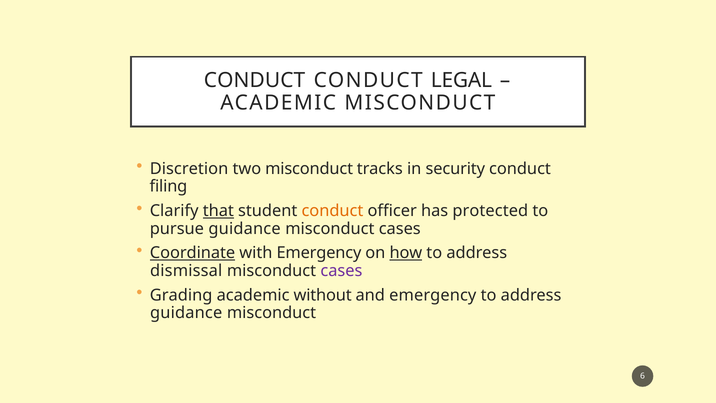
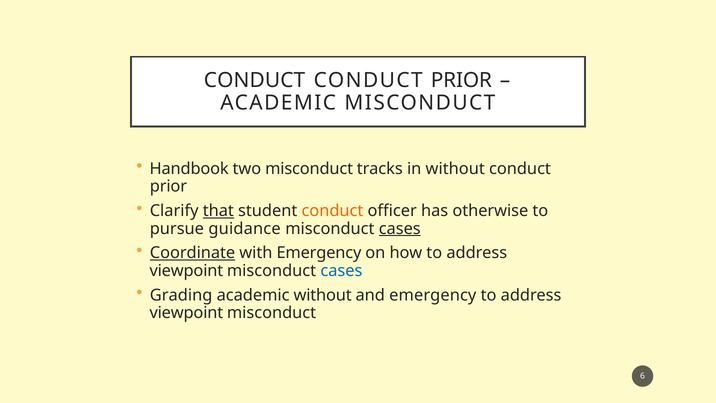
LEGAL: LEGAL -> PRIOR (461, 80)
Discretion: Discretion -> Handbook (189, 169)
in security: security -> without (455, 169)
filing: filing -> prior (168, 186)
protected: protected -> otherwise (490, 211)
cases underline: none -> present (400, 228)
how underline: present -> none (406, 253)
dismissal: dismissal -> viewpoint (186, 271)
cases colour: purple -> blue (341, 271)
guidance: guidance -> viewpoint (186, 313)
